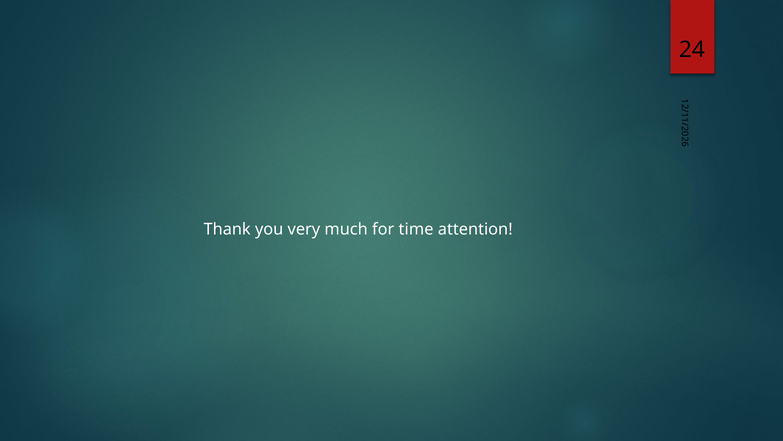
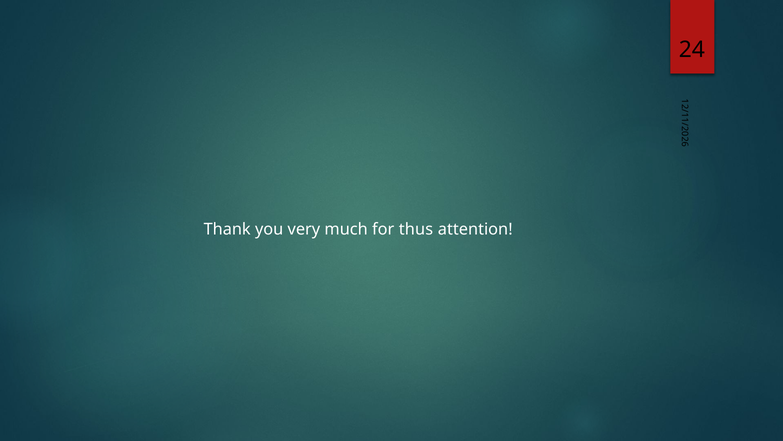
time: time -> thus (416, 229)
